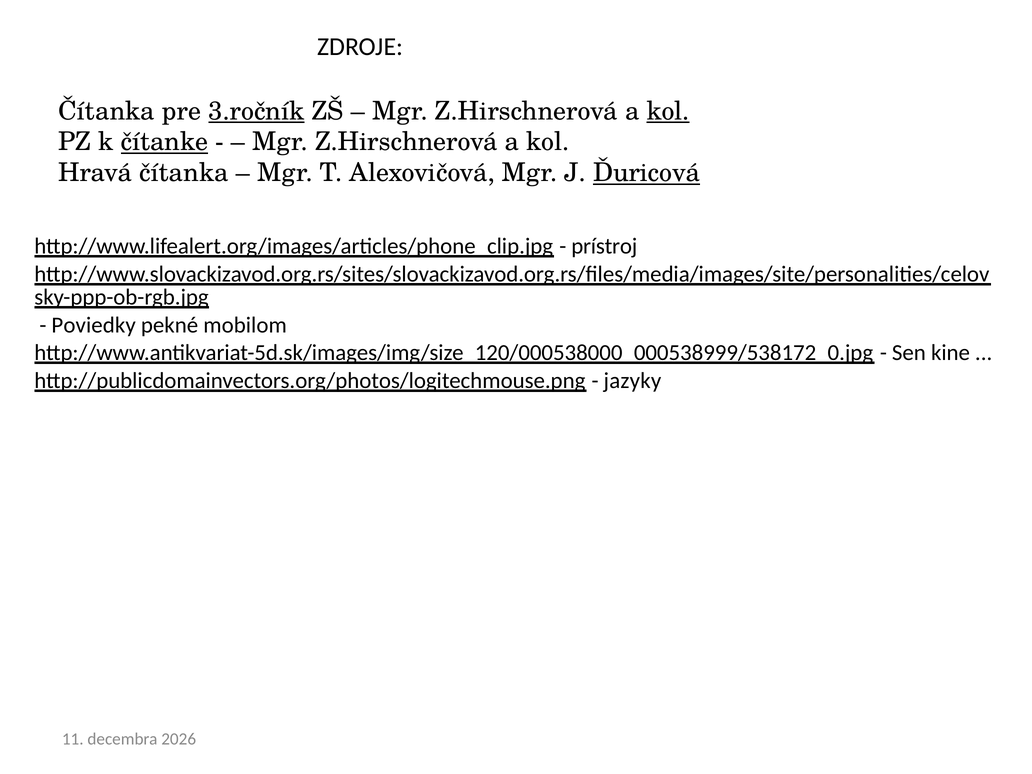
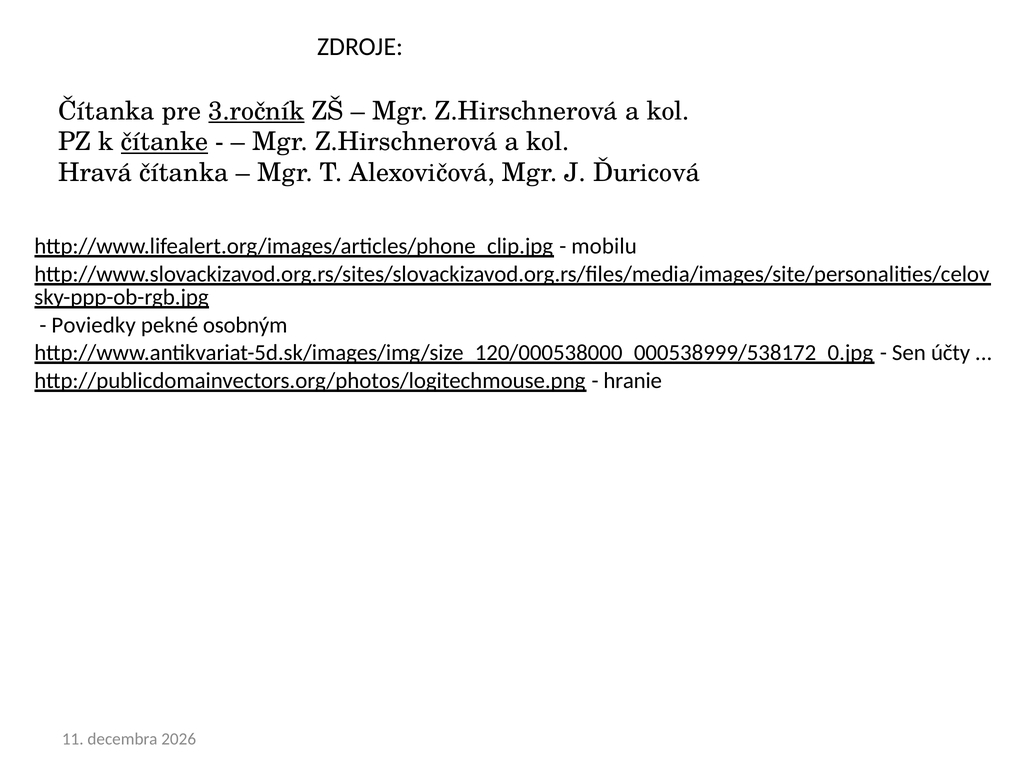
kol underline: present -> none (668, 111)
Ďuricová underline: present -> none (647, 173)
prístroj: prístroj -> mobilu (604, 246)
mobilom: mobilom -> osobným (245, 325)
kine: kine -> účty (951, 353)
jazyky: jazyky -> hranie (633, 381)
